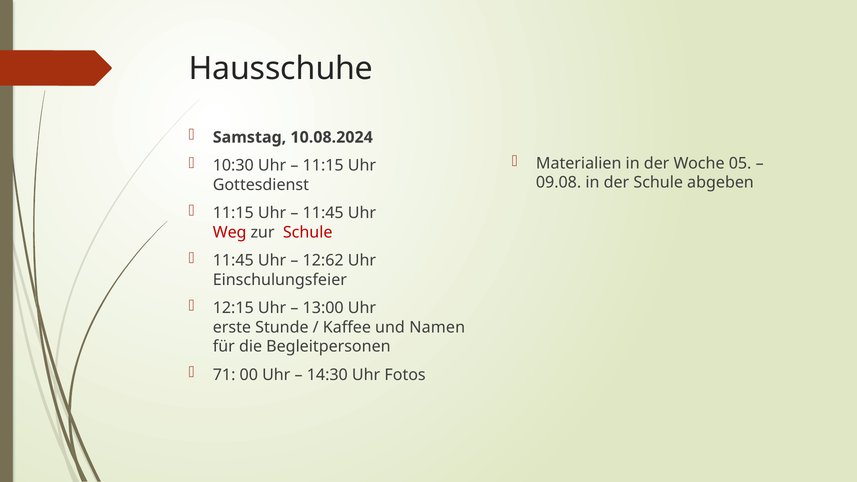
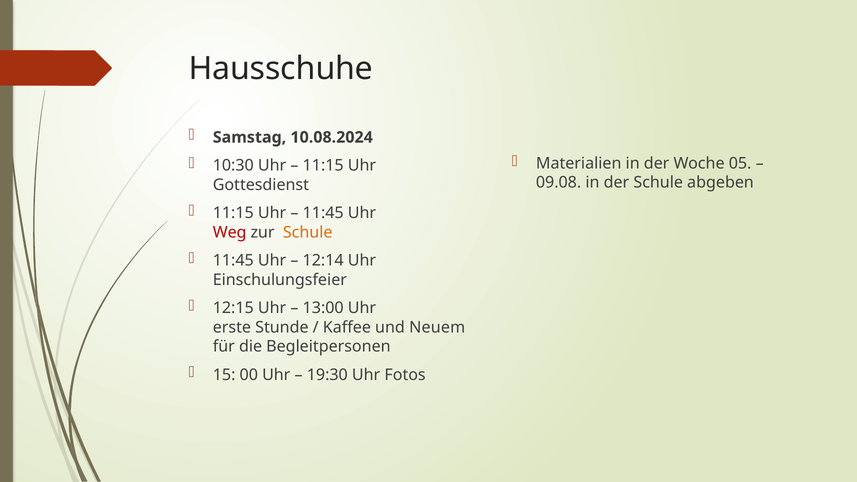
Schule colour: red -> orange (308, 232)
12:62: 12:62 -> 12:14 (323, 261)
Namen: Namen -> Neuem (437, 327)
71: 71 -> 15 (224, 375)
14:30: 14:30 -> 19:30 (327, 375)
